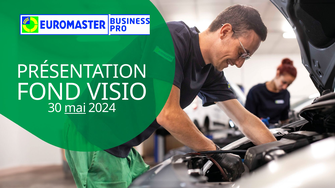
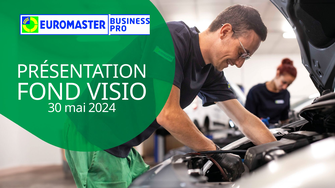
mai underline: present -> none (75, 108)
